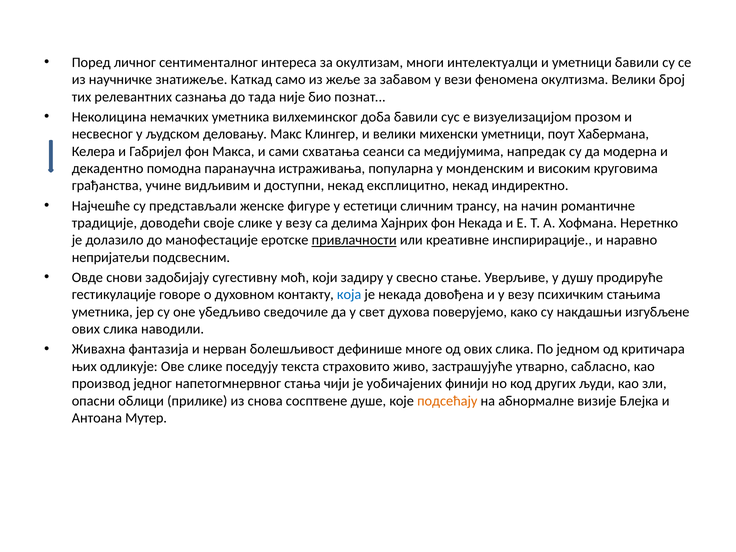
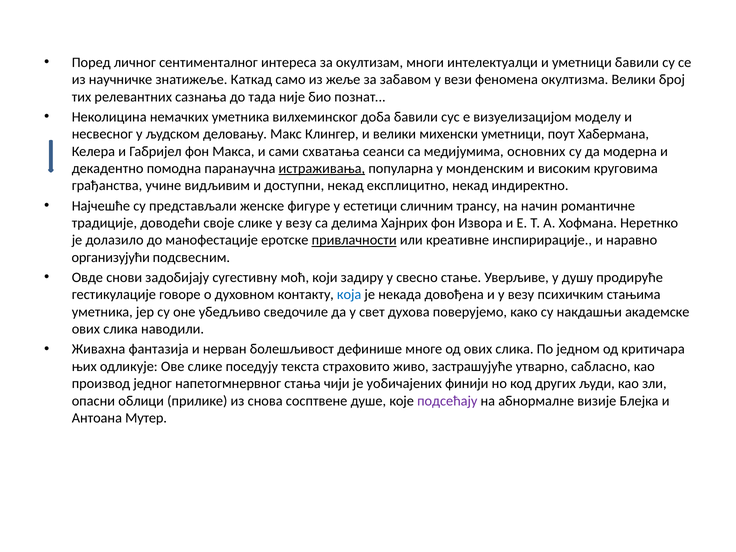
прозом: прозом -> моделу (598, 117)
напредак: напредак -> основних (536, 151)
истраживања underline: none -> present (322, 168)
фон Некада: Некада -> Извора (480, 223)
непријатељи: непријатељи -> организујући (111, 257)
изгубљене: изгубљене -> академске (657, 312)
подсећају colour: orange -> purple (447, 401)
